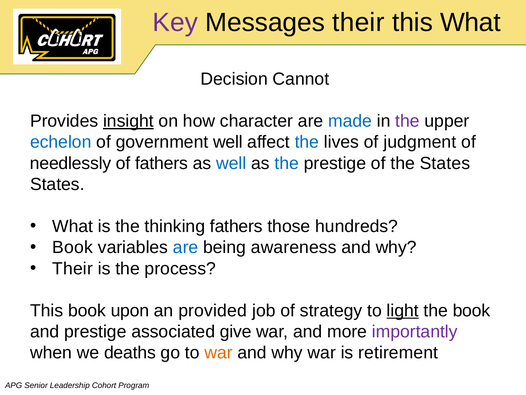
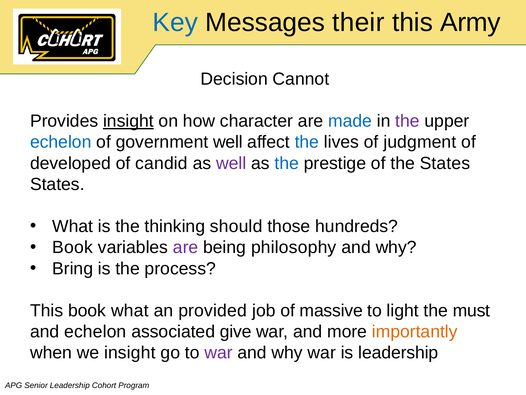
Key colour: purple -> blue (175, 22)
this What: What -> Army (470, 22)
needlessly: needlessly -> developed (70, 163)
of fathers: fathers -> candid (161, 163)
well colour: blue -> purple (231, 163)
thinking fathers: fathers -> should (236, 226)
are colour: blue -> purple (186, 247)
awareness: awareness -> philosophy (294, 247)
Their: Their -> Bring (73, 268)
book upon: upon -> what (130, 310)
strategy: strategy -> massive (331, 310)
light underline: present -> none (403, 310)
the book: book -> must (471, 310)
and prestige: prestige -> echelon (95, 331)
importantly colour: purple -> orange (415, 331)
we deaths: deaths -> insight (130, 352)
war colour: orange -> purple (219, 352)
is retirement: retirement -> leadership (398, 352)
